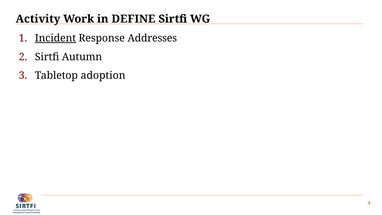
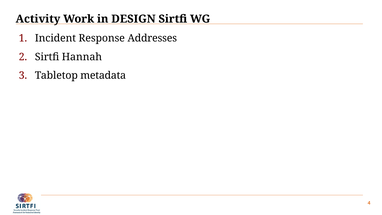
DEFINE: DEFINE -> DESIGN (133, 19)
Incident underline: present -> none (55, 38)
Autumn: Autumn -> Hannah (82, 57)
adoption: adoption -> metadata (103, 75)
